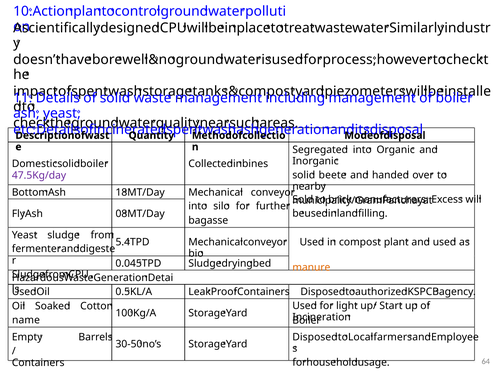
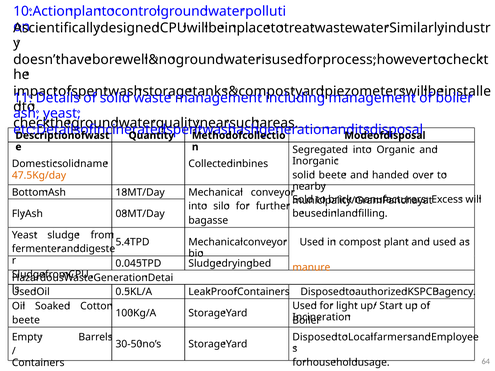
boiler: boiler -> name (94, 164)
47.5Kg/day colour: purple -> orange (39, 175)
name: name -> beete (26, 320)
